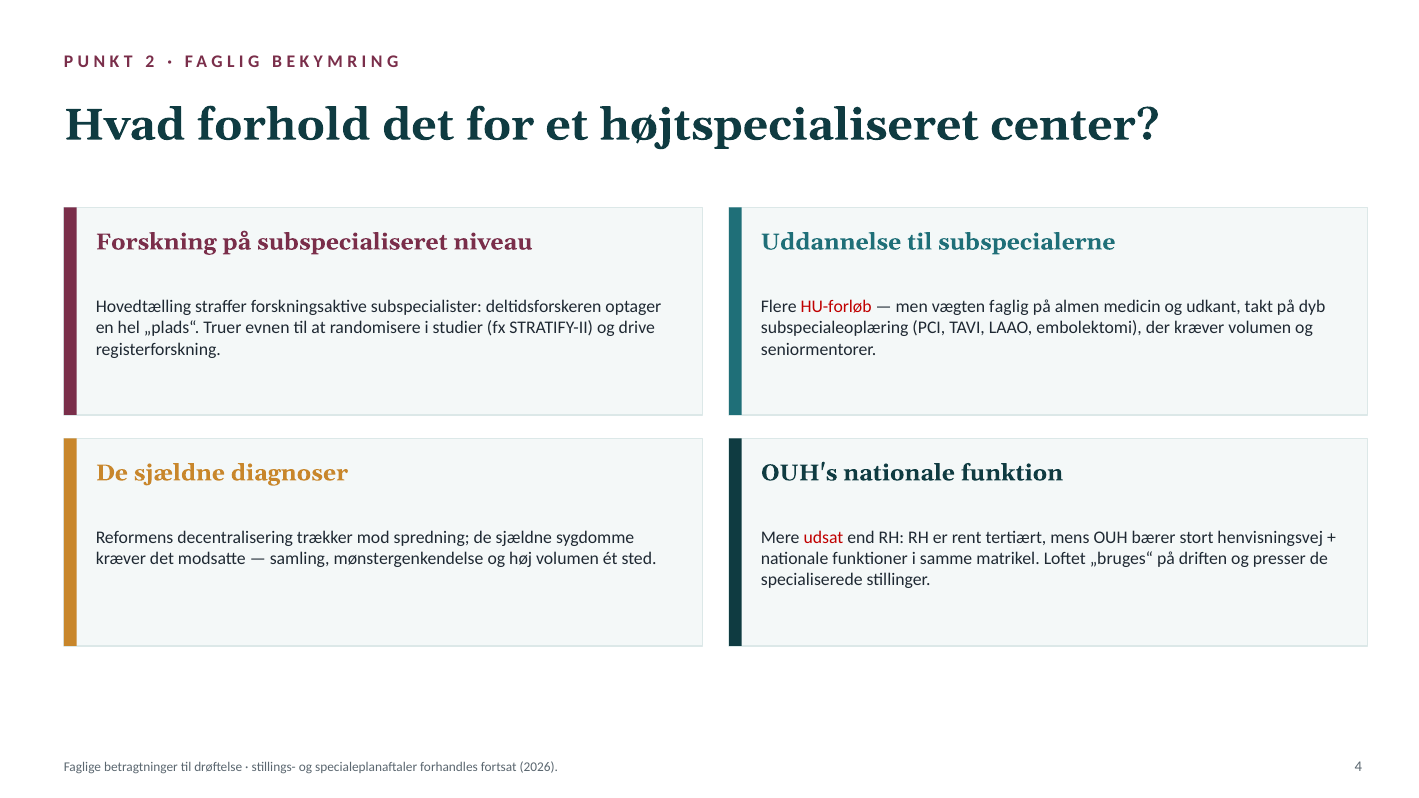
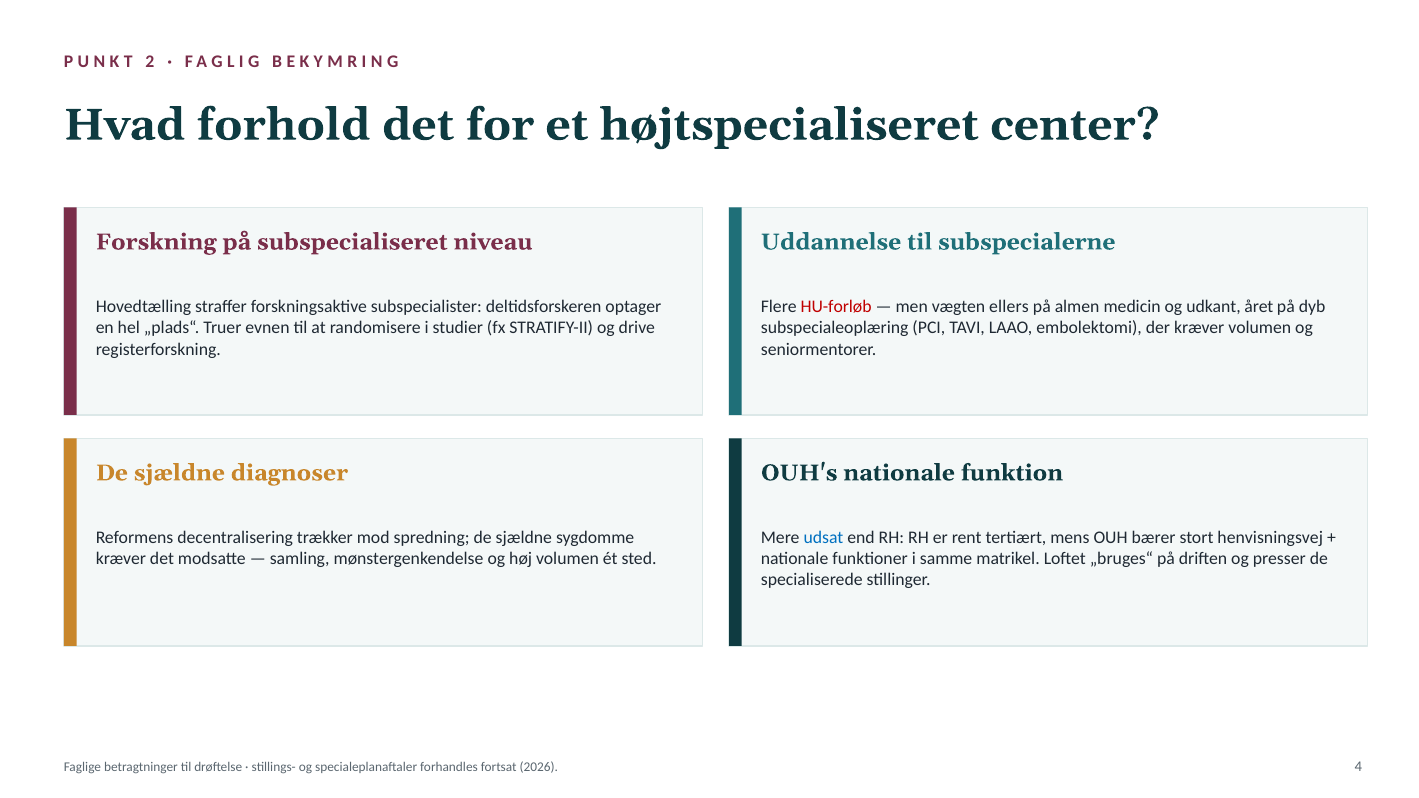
faglig: faglig -> ellers (1009, 307)
takt: takt -> året (1259, 307)
udsat colour: red -> blue (823, 538)
